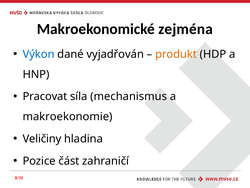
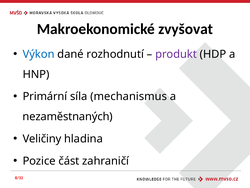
zejména: zejména -> zvyšovat (186, 29)
vyjadřován: vyjadřován -> rozhodnutí (115, 54)
produkt colour: orange -> purple (176, 54)
Pracovat: Pracovat -> Primární (45, 96)
makroekonomie: makroekonomie -> nezaměstnaných (68, 116)
